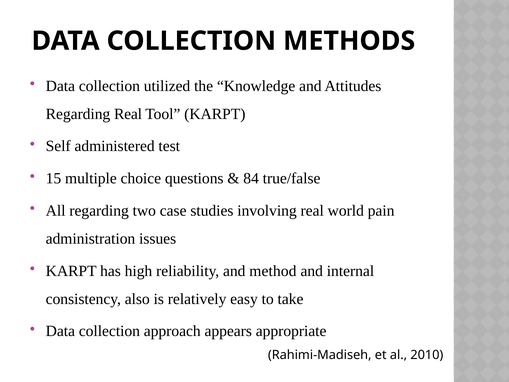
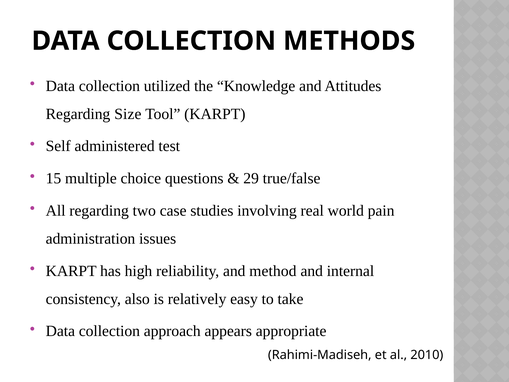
Regarding Real: Real -> Size (128, 114)
84: 84 -> 29 (251, 178)
